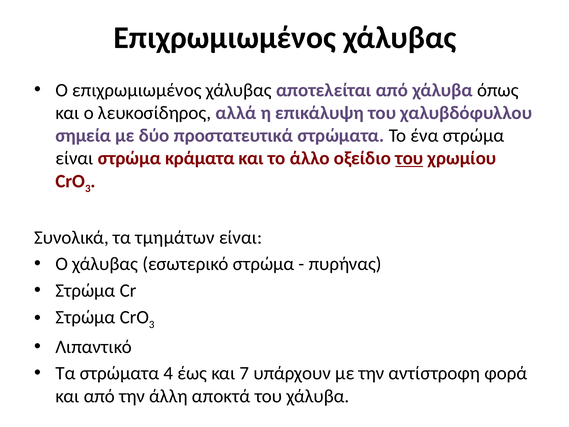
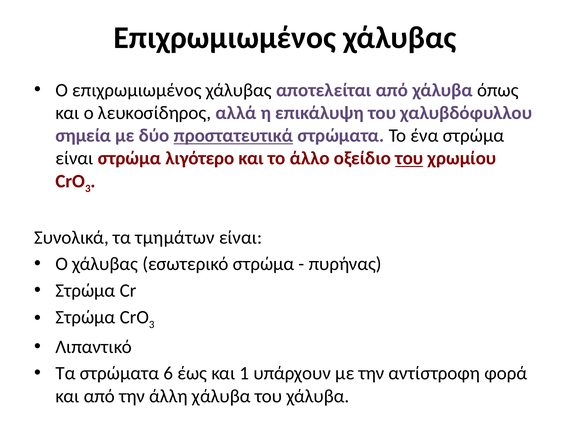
προστατευτικά underline: none -> present (233, 136)
κράματα: κράματα -> λιγότερο (200, 158)
4: 4 -> 6 (168, 373)
7: 7 -> 1 (244, 373)
άλλη αποκτά: αποκτά -> χάλυβα (221, 396)
